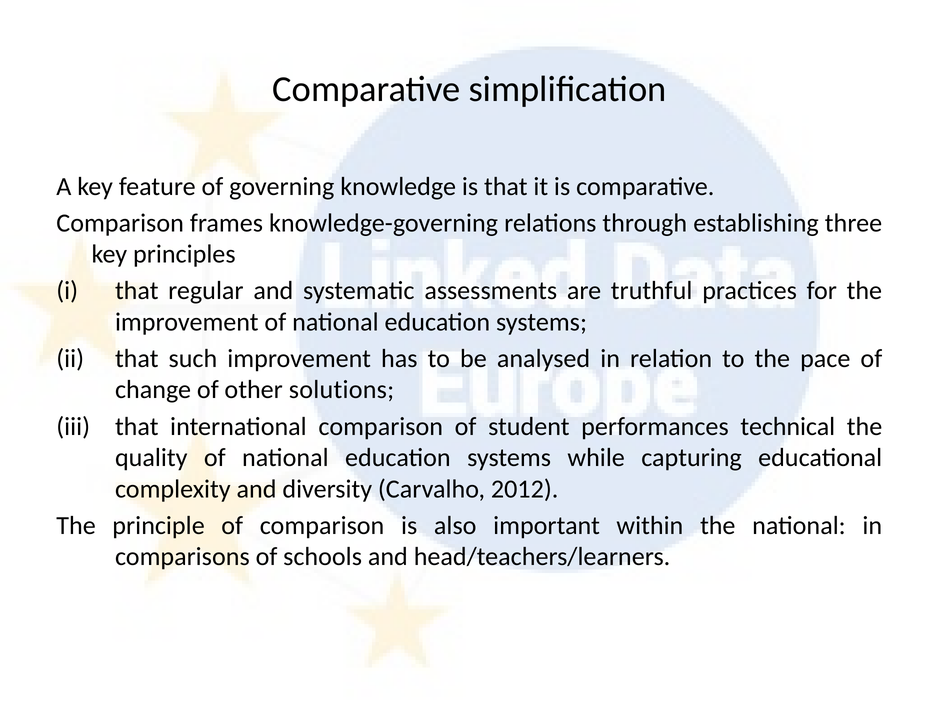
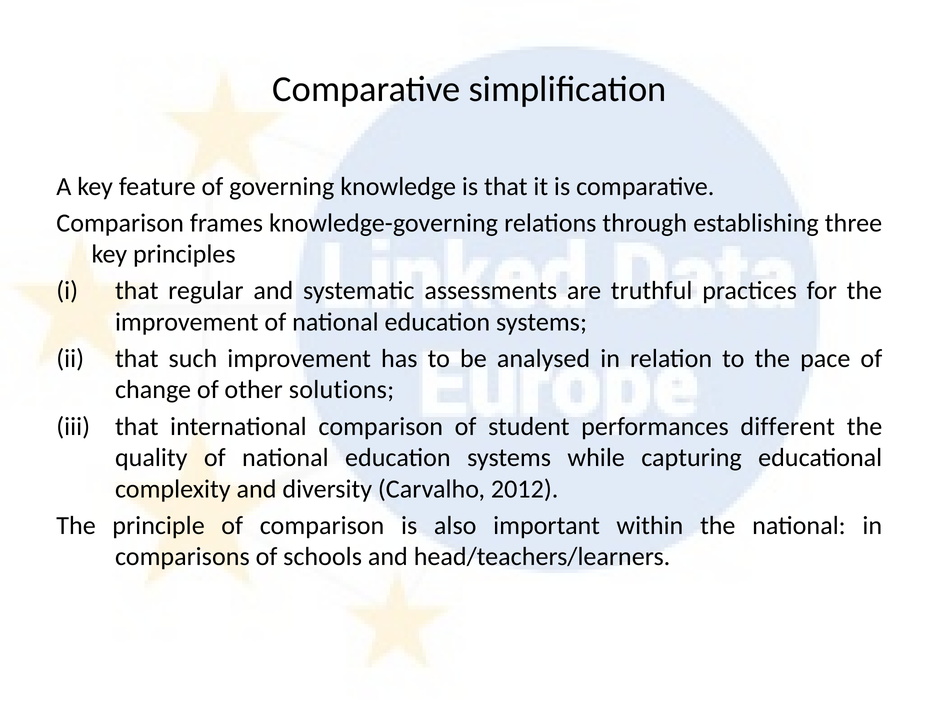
technical: technical -> different (788, 427)
